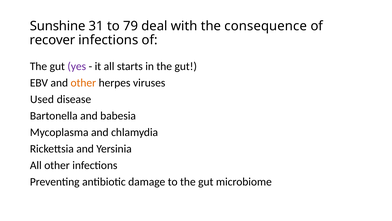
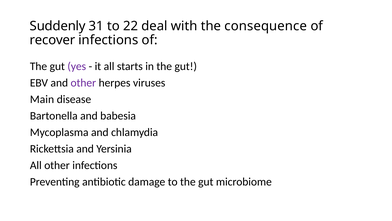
Sunshine: Sunshine -> Suddenly (58, 26)
79: 79 -> 22 (131, 26)
other colour: orange -> purple (83, 83)
Used: Used -> Main (42, 99)
